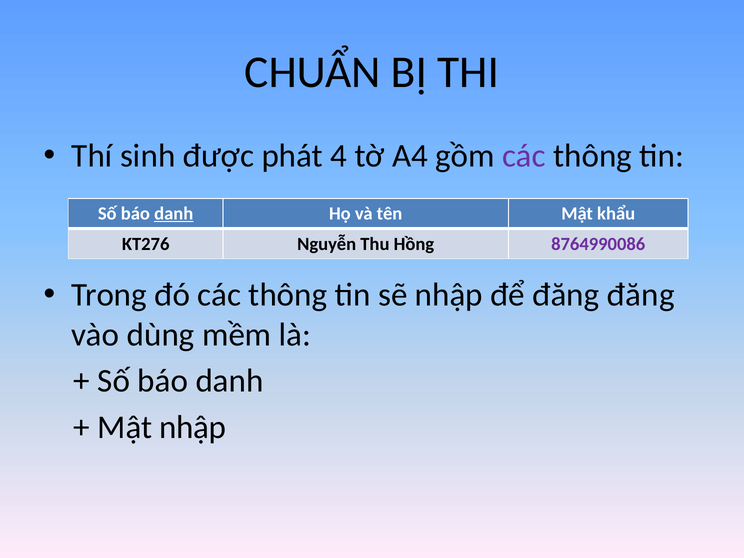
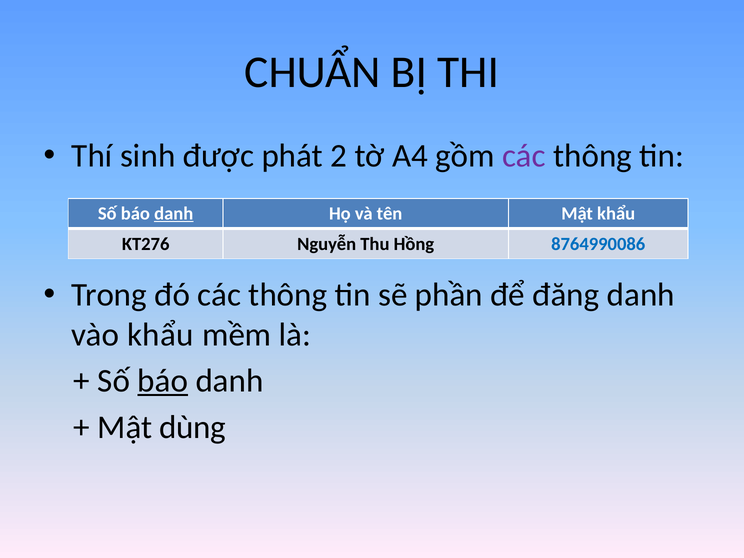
4: 4 -> 2 (339, 156)
8764990086 colour: purple -> blue (598, 244)
sẽ nhập: nhập -> phần (449, 295)
đăng đăng: đăng -> danh (641, 295)
vào dùng: dùng -> khẩu (160, 335)
báo underline: none -> present (163, 381)
Mật nhập: nhập -> dùng (193, 427)
